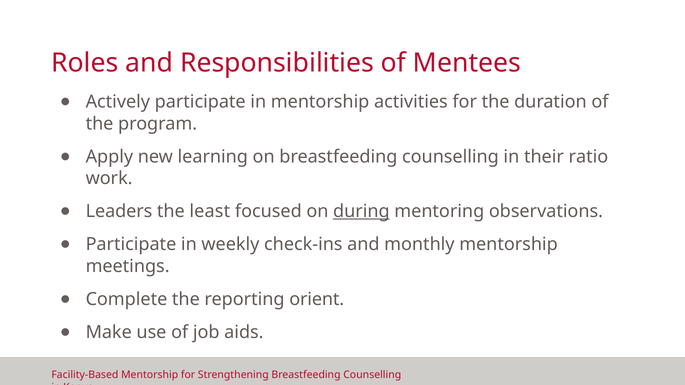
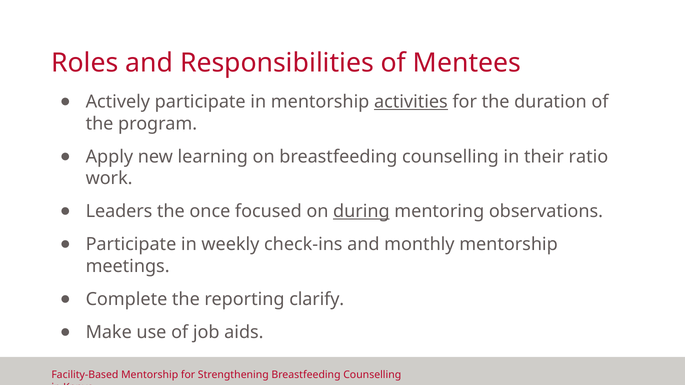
activities underline: none -> present (411, 102)
least: least -> once (210, 212)
orient: orient -> clarify (317, 299)
